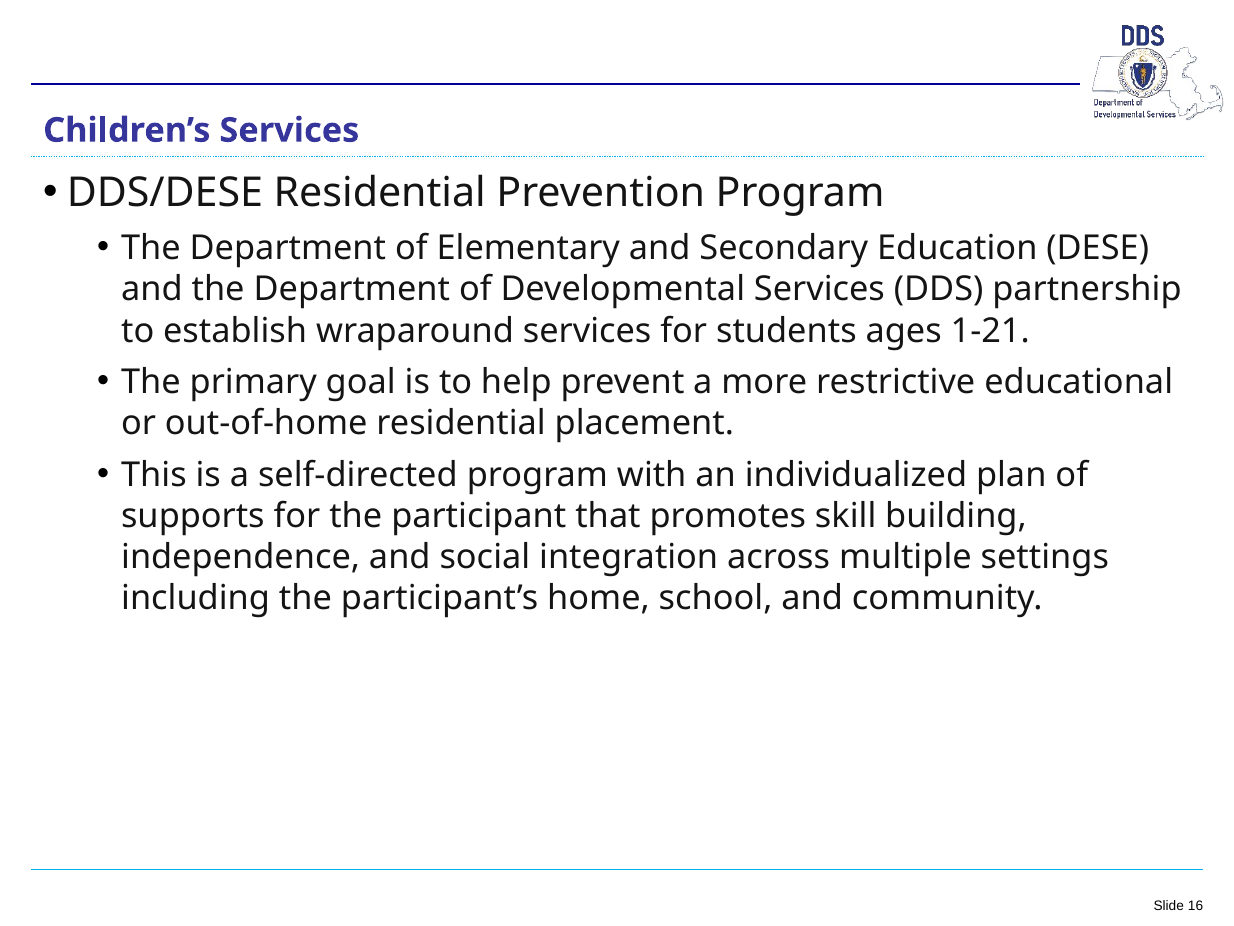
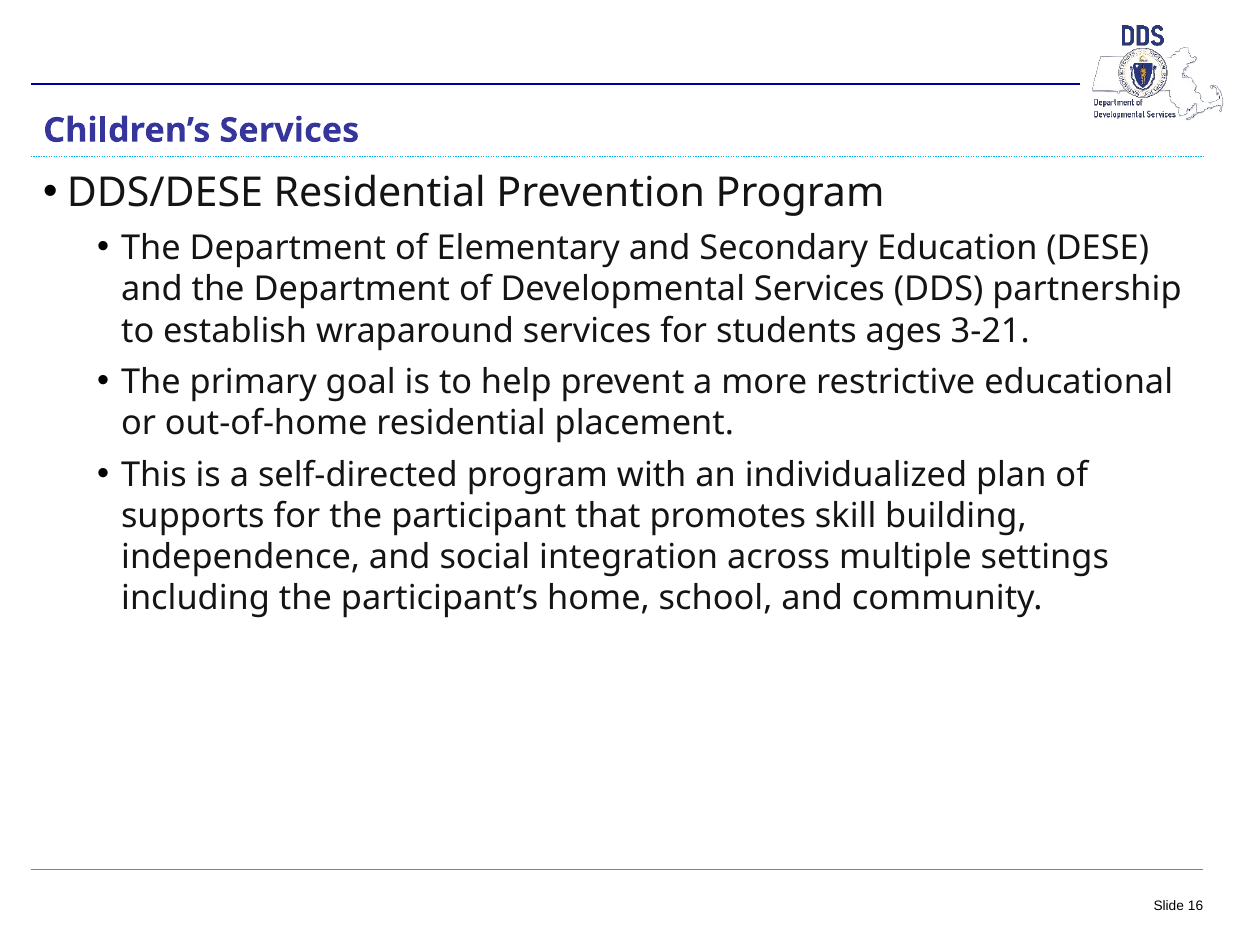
1-21: 1-21 -> 3-21 (990, 331)
